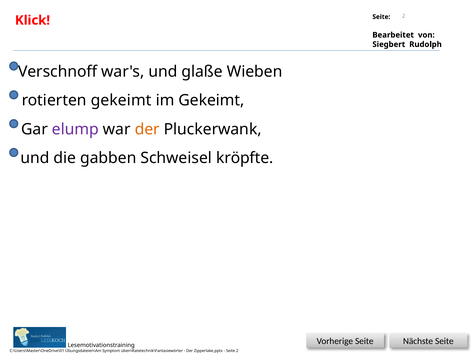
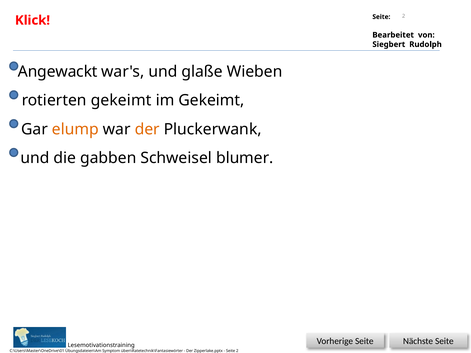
Verschnoff: Verschnoff -> Angewackt (58, 72)
elump colour: purple -> orange (75, 129)
kröpfte: kröpfte -> blumer (245, 158)
